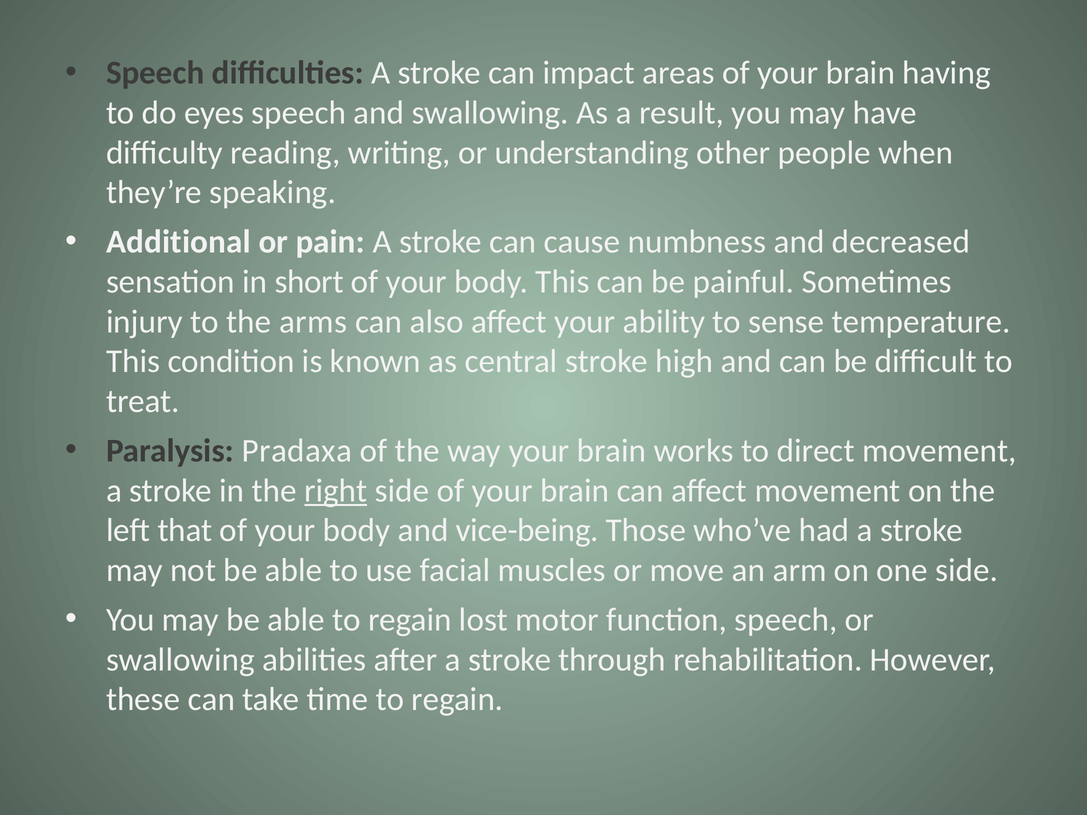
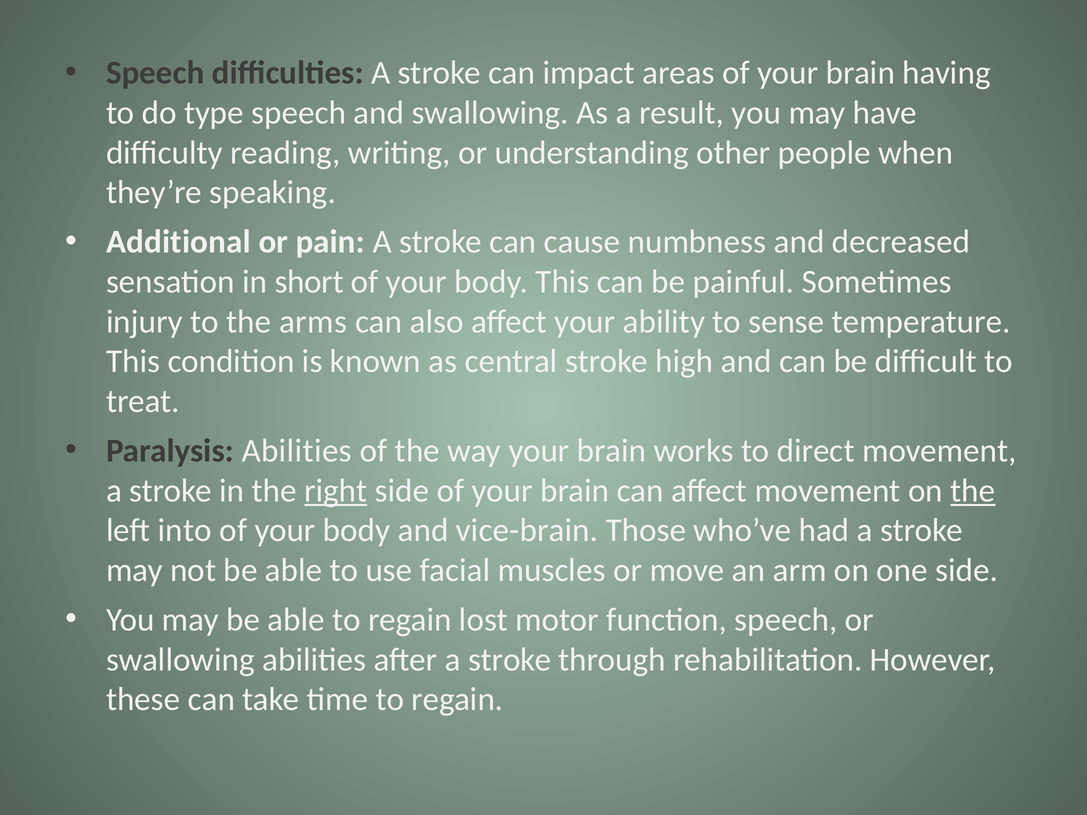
eyes: eyes -> type (214, 113)
Paralysis Pradaxa: Pradaxa -> Abilities (297, 451)
the underline: none -> present (973, 491)
that: that -> into (185, 531)
vice-being: vice-being -> vice-brain (527, 531)
